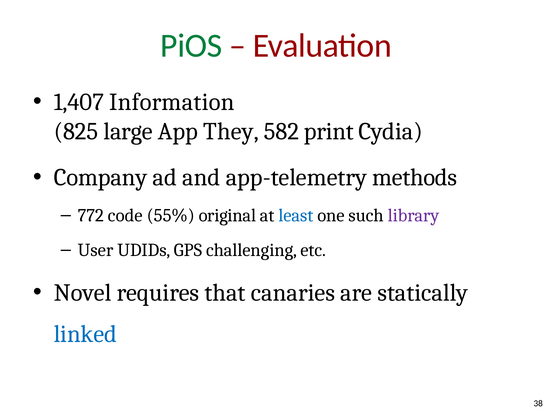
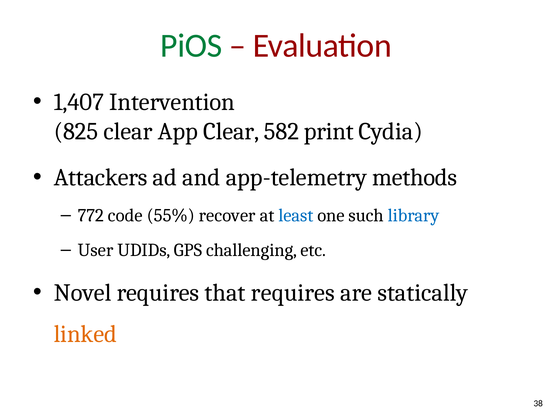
Information: Information -> Intervention (172, 102)
825 large: large -> clear (128, 131)
App They: They -> Clear (231, 131)
Company: Company -> Attackers (101, 178)
original: original -> recover (227, 215)
library colour: purple -> blue (414, 215)
that canaries: canaries -> requires (293, 293)
linked colour: blue -> orange (85, 334)
